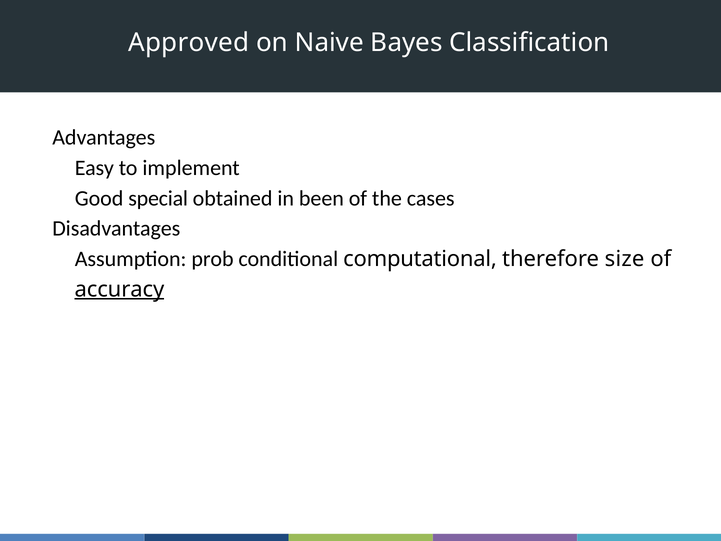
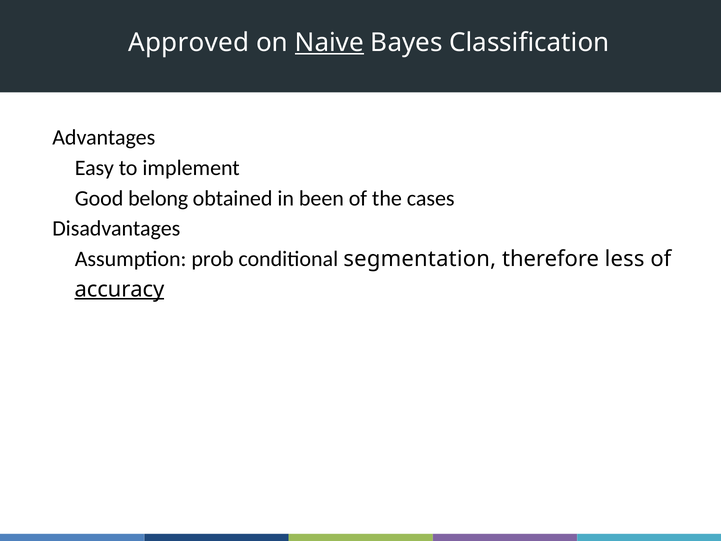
Naive underline: none -> present (329, 43)
special: special -> belong (158, 198)
computational: computational -> segmentation (420, 259)
size: size -> less (625, 259)
